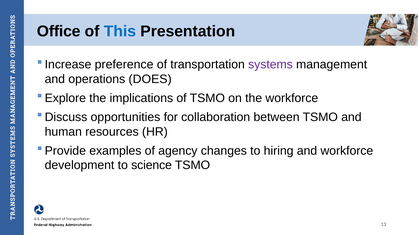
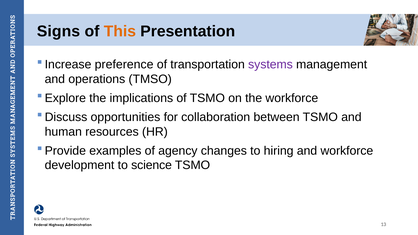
Office: Office -> Signs (58, 31)
This colour: blue -> orange (120, 31)
DOES: DOES -> TMSO (150, 79)
